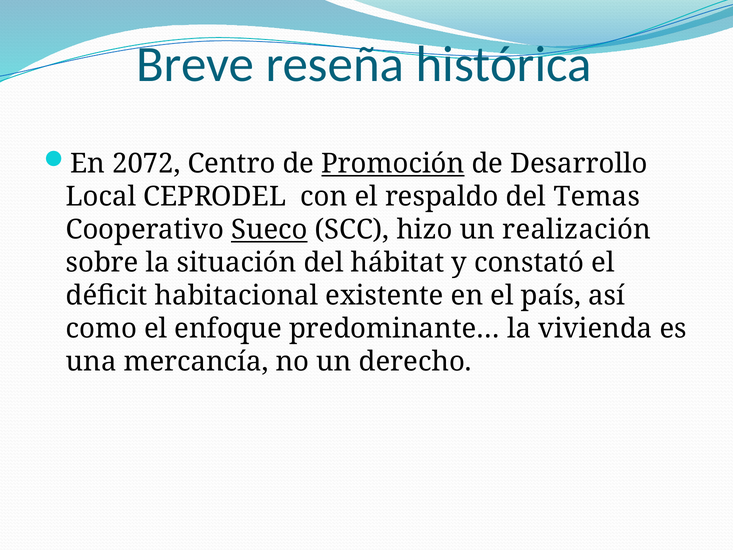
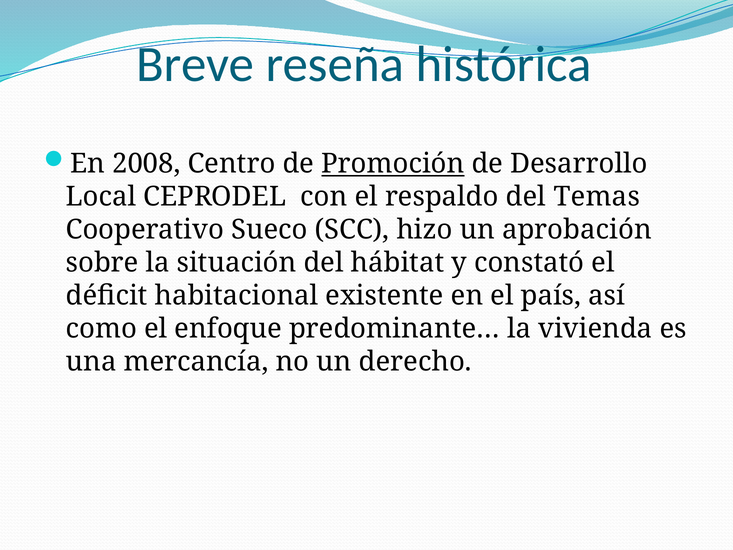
2072: 2072 -> 2008 (146, 164)
Sueco underline: present -> none (269, 230)
realización: realización -> aprobación (577, 230)
